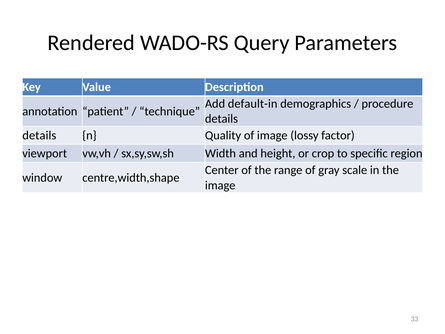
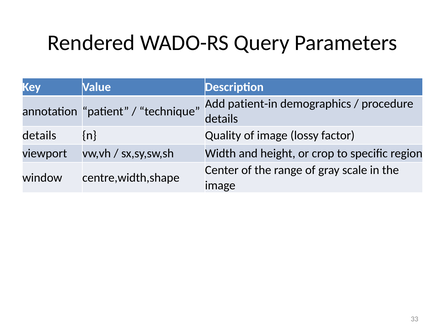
default-in: default-in -> patient-in (253, 104)
